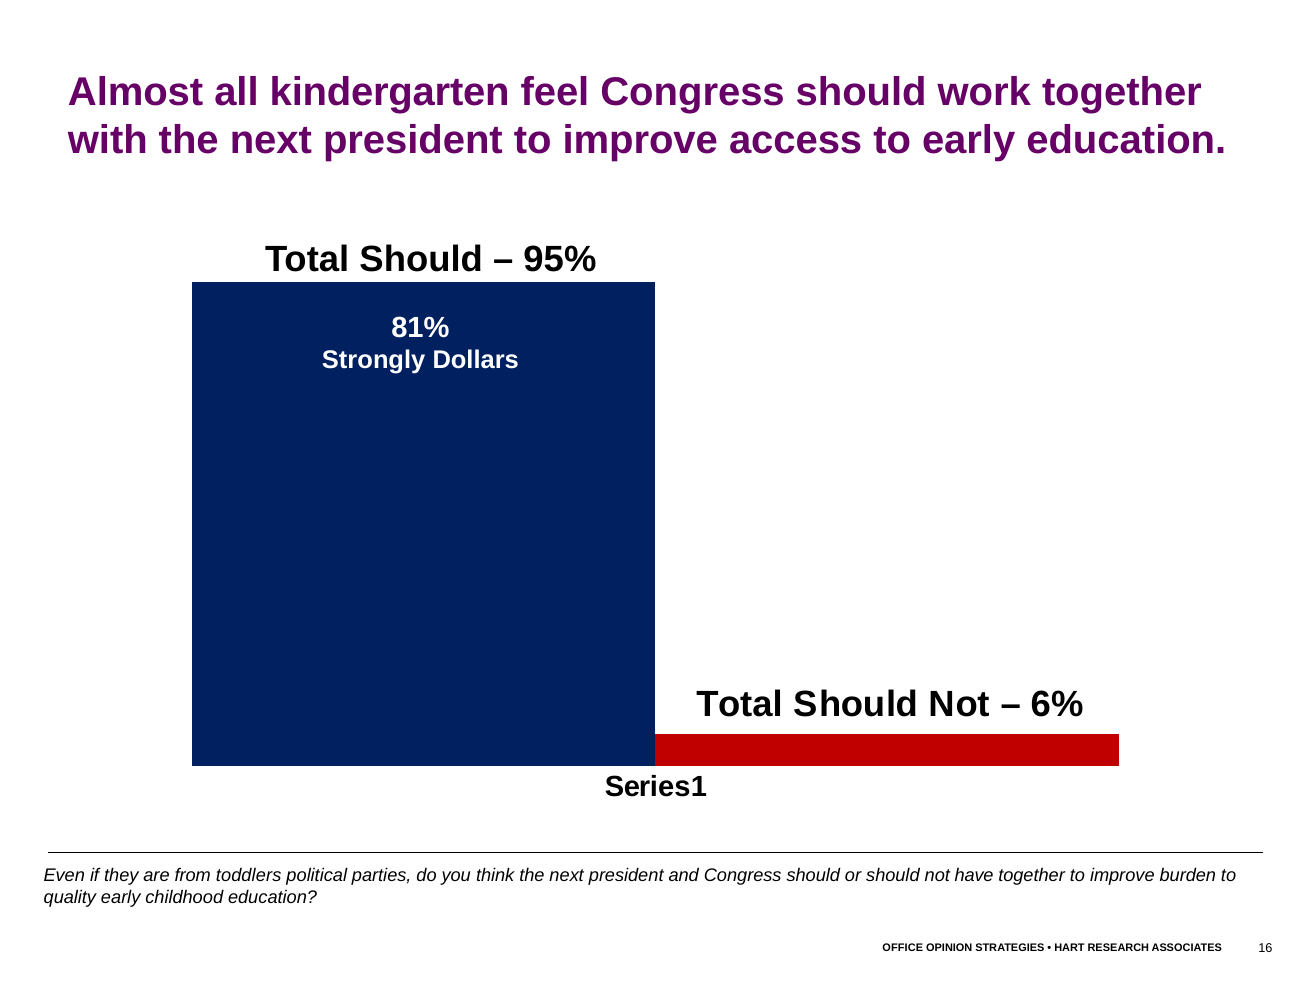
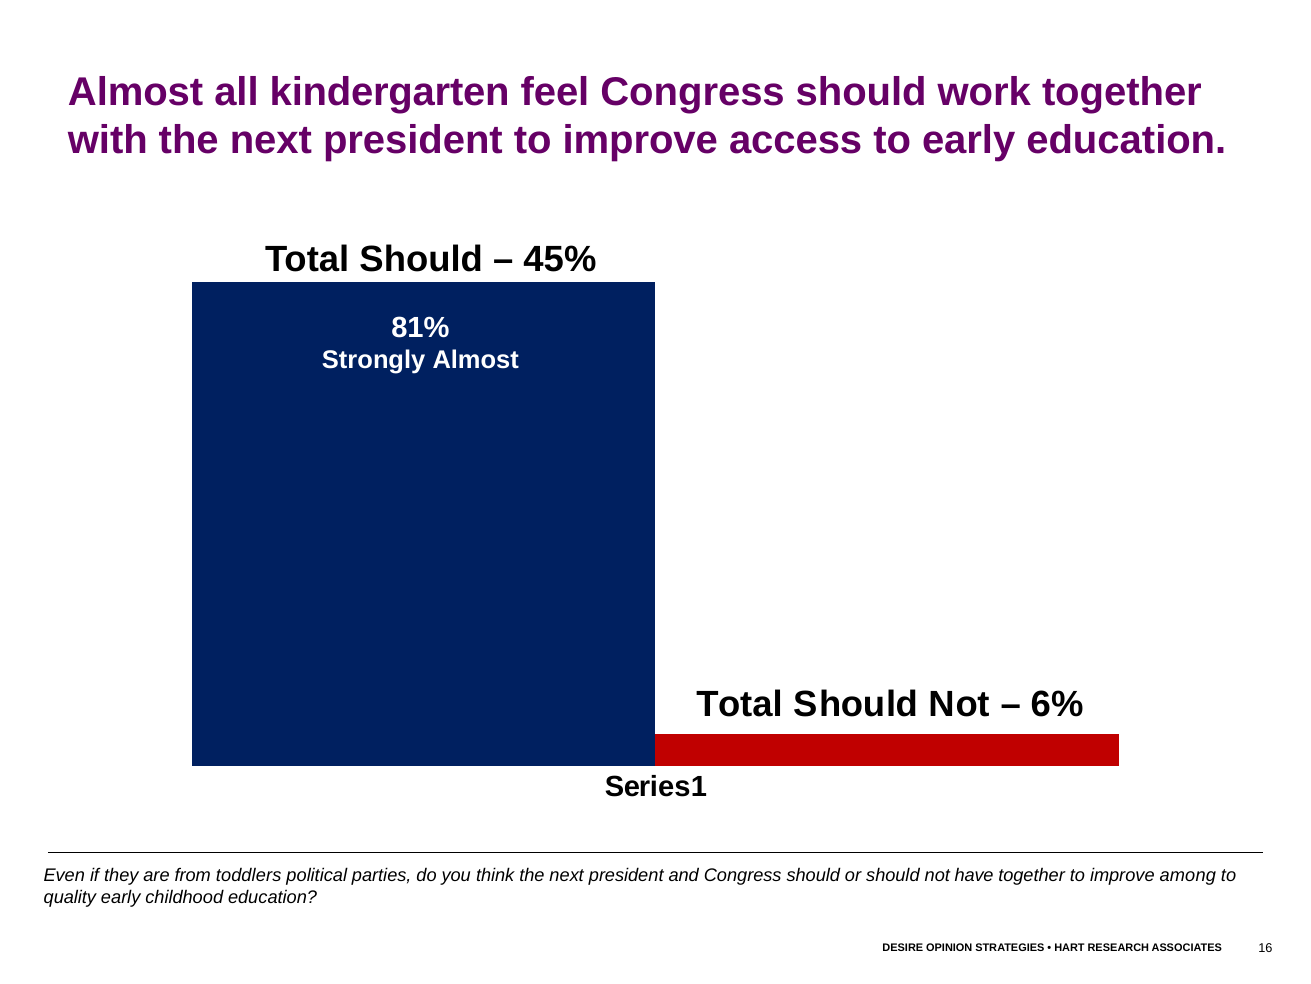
95%: 95% -> 45% (560, 259)
Strongly Dollars: Dollars -> Almost (476, 360)
burden: burden -> among (1188, 875)
OFFICE: OFFICE -> DESIRE (903, 948)
